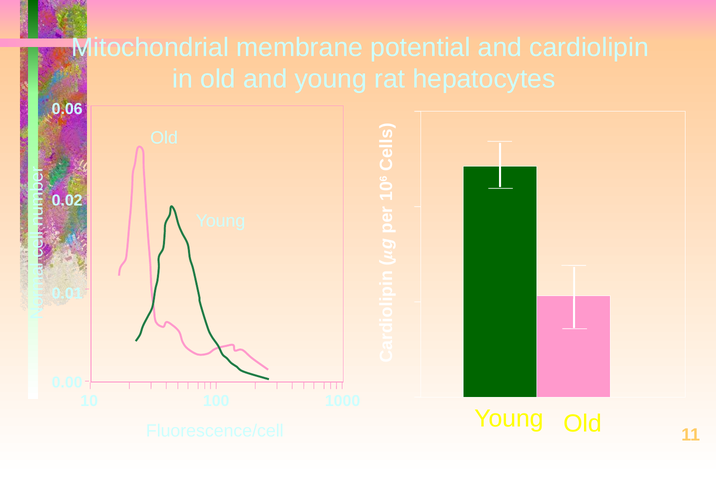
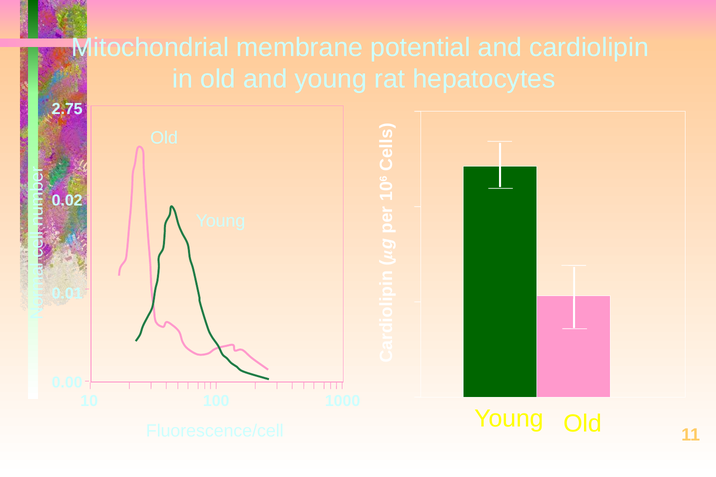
0.06: 0.06 -> 2.75 (67, 109)
